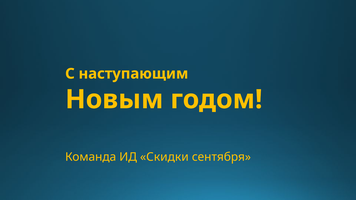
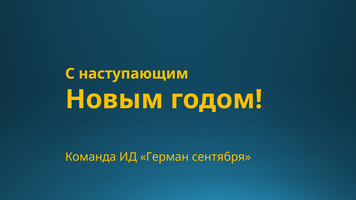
Скидки: Скидки -> Герман (164, 157)
